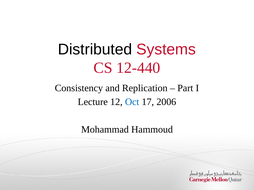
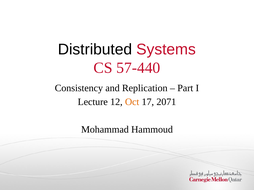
12-440: 12-440 -> 57-440 (138, 68)
Oct colour: blue -> orange (132, 102)
2006: 2006 -> 2071 (166, 102)
